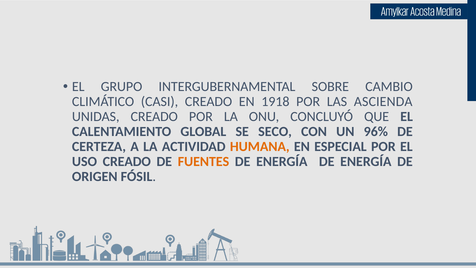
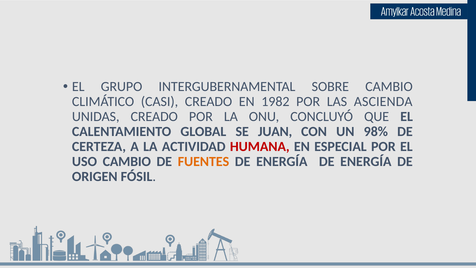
1918: 1918 -> 1982 (275, 102)
SECO: SECO -> JUAN (275, 132)
96%: 96% -> 98% (376, 132)
HUMANA colour: orange -> red (260, 147)
USO CREADO: CREADO -> CAMBIO (127, 162)
